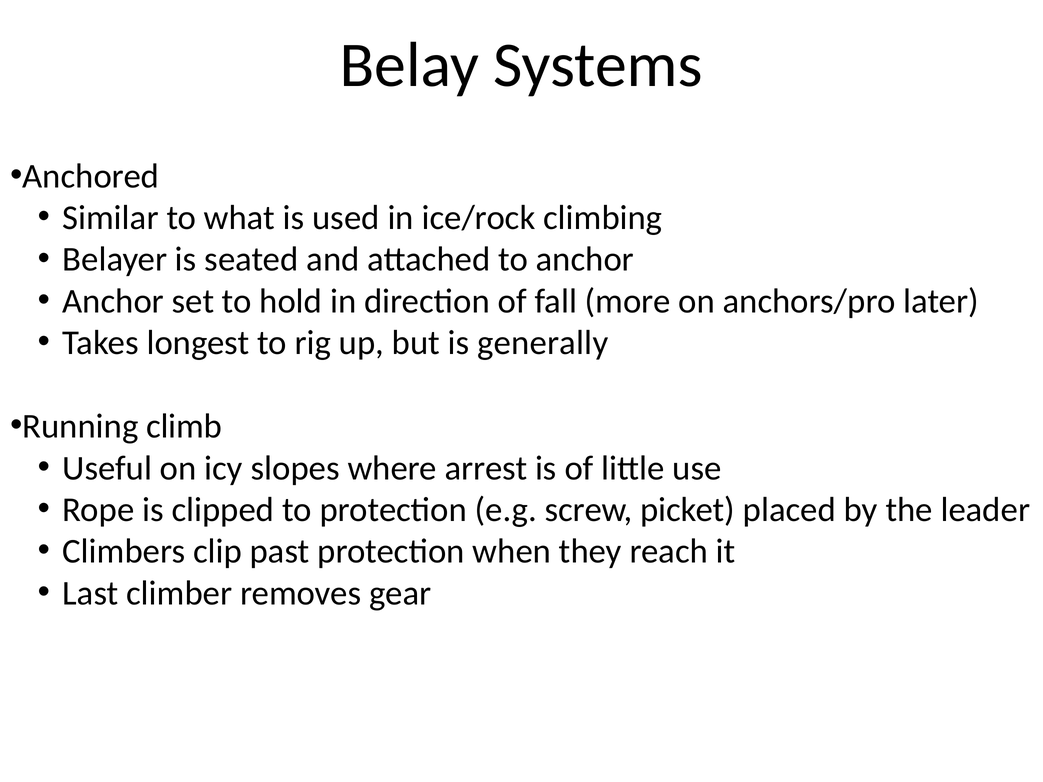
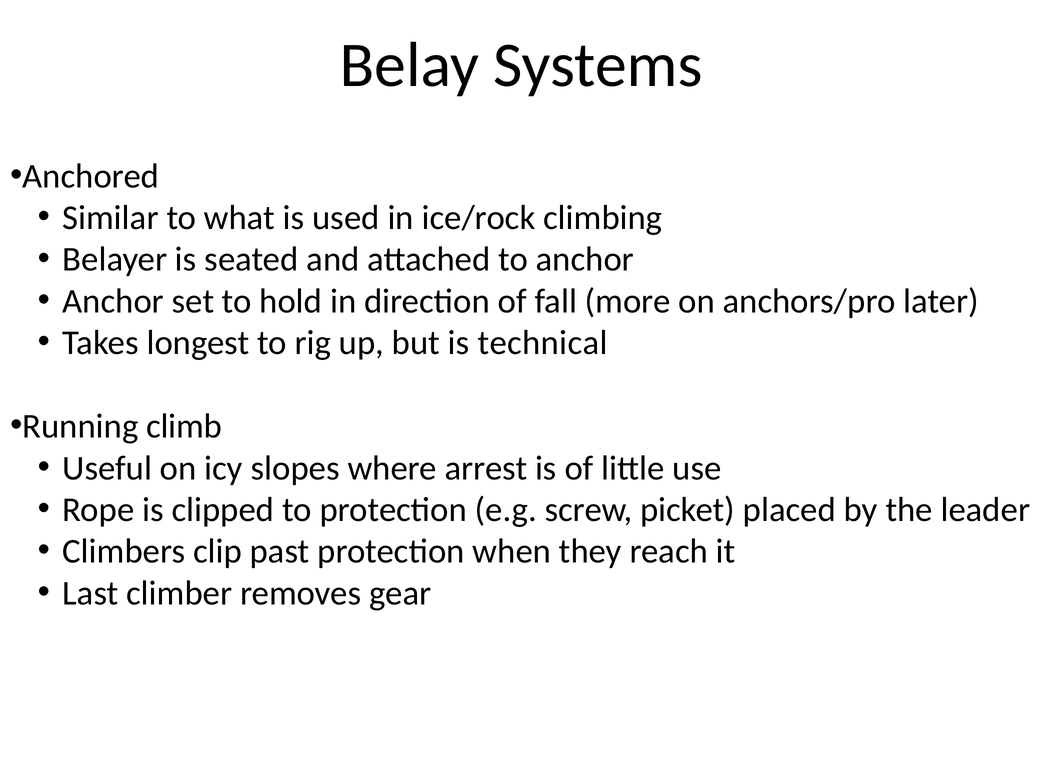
generally: generally -> technical (543, 343)
